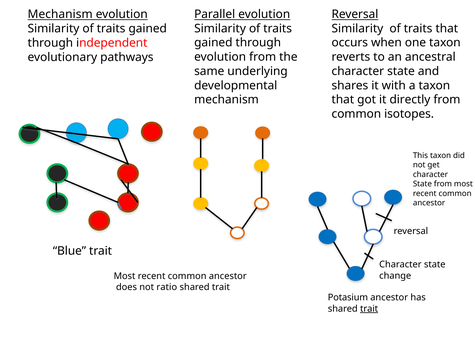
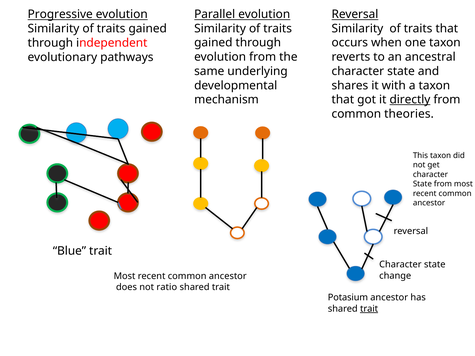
Mechanism: Mechanism -> Progressive (60, 14)
directly underline: none -> present (410, 100)
isotopes: isotopes -> theories (409, 114)
